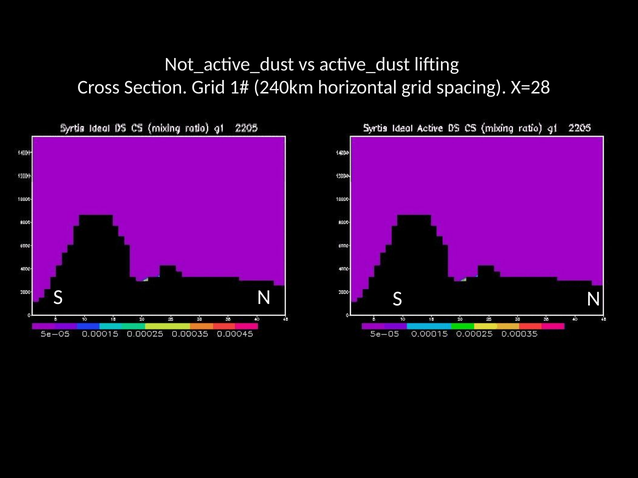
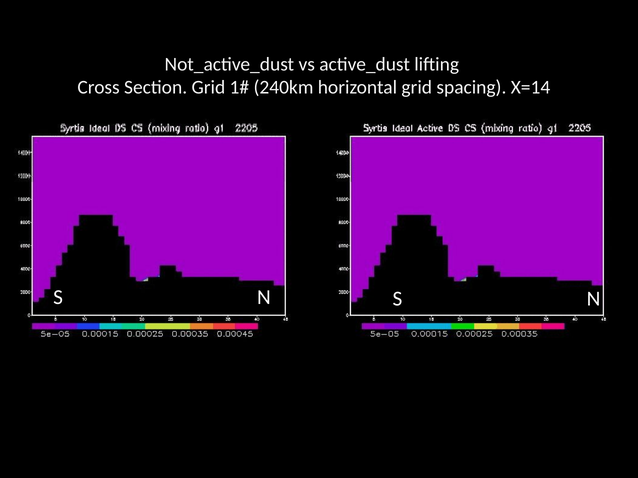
X=28: X=28 -> X=14 (531, 88)
